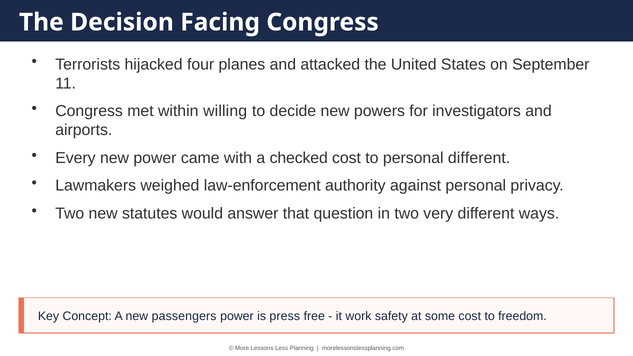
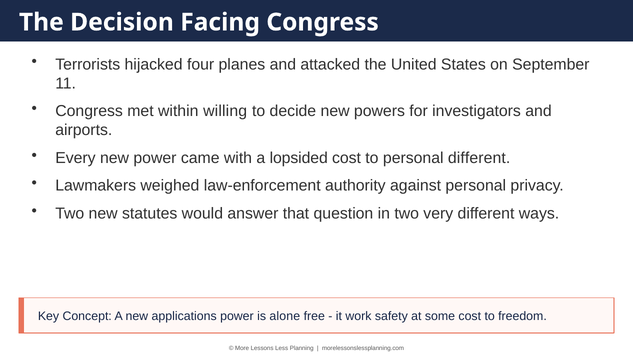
checked: checked -> lopsided (299, 158)
passengers: passengers -> applications (184, 316)
press: press -> alone (285, 316)
